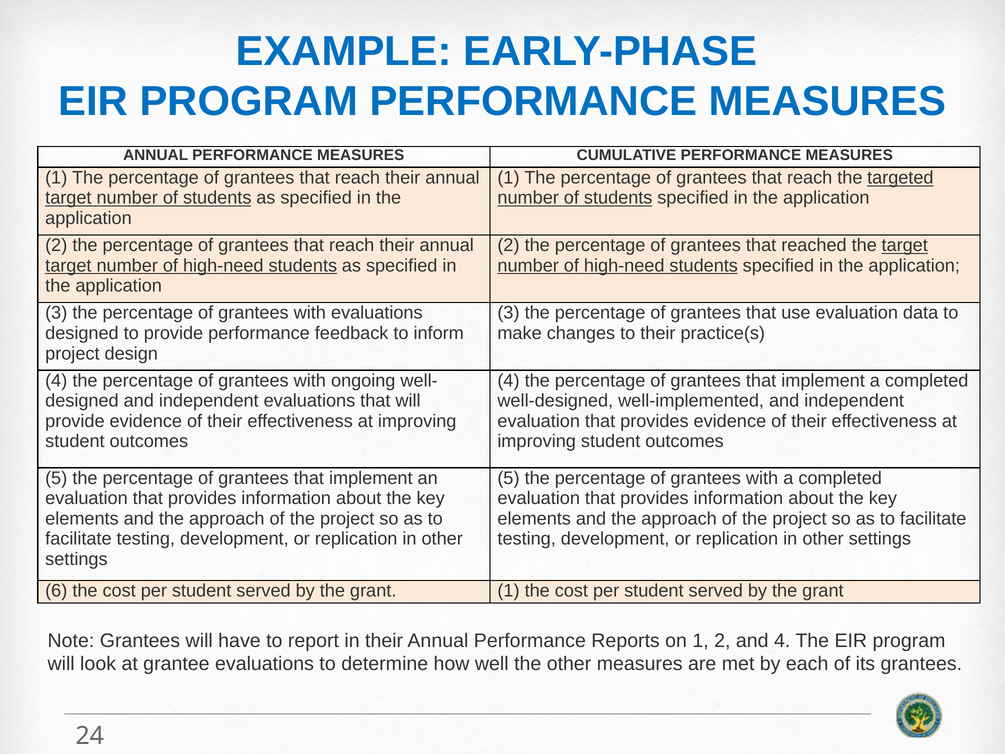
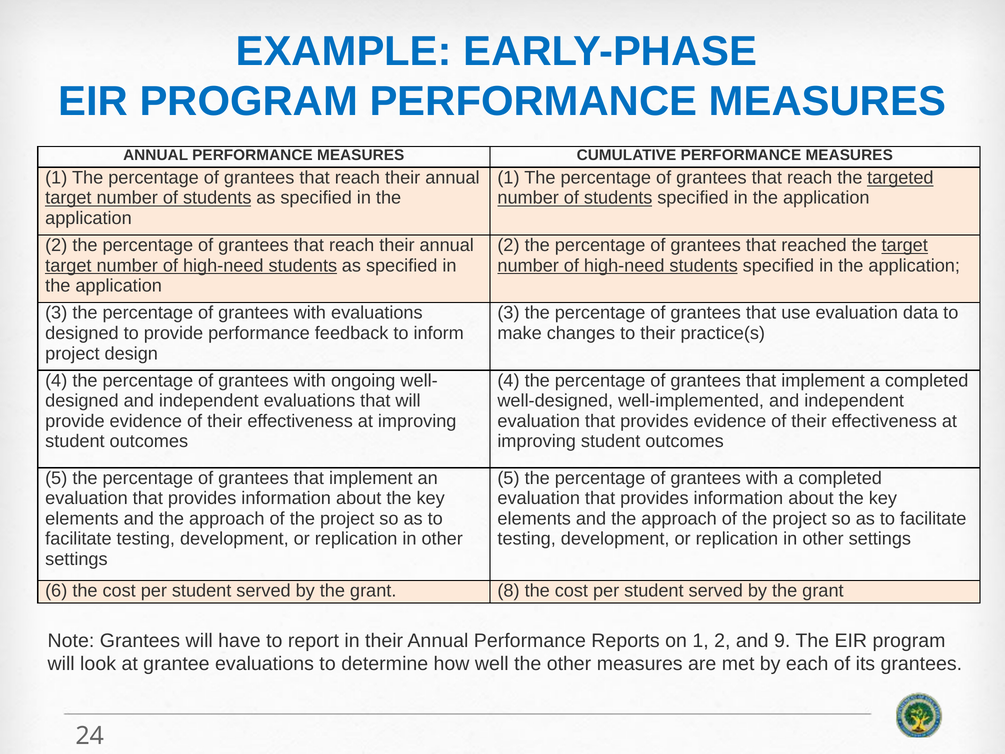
grant 1: 1 -> 8 (509, 591)
and 4: 4 -> 9 (782, 640)
